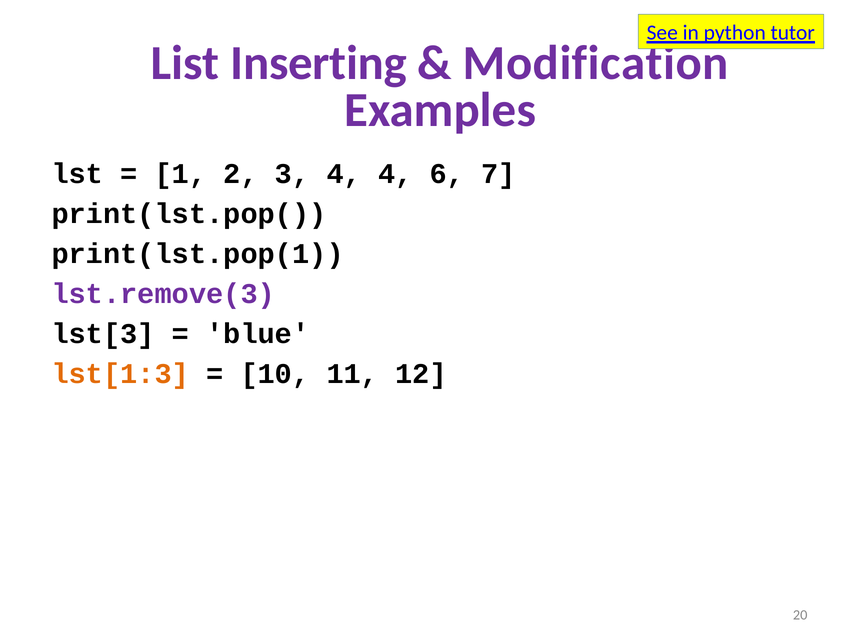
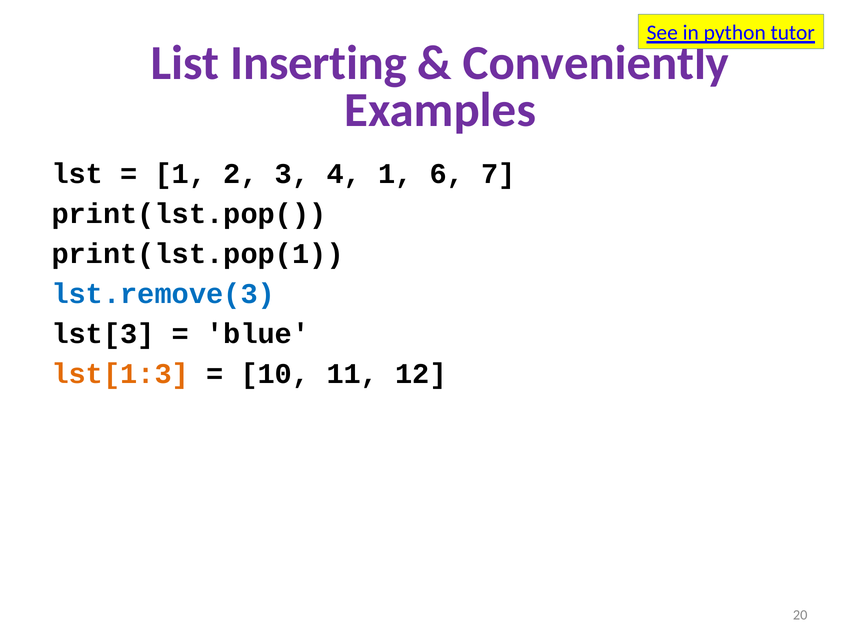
Modification: Modification -> Conveniently (596, 63)
4 4: 4 -> 1 (395, 174)
lst.remove(3 colour: purple -> blue (163, 294)
